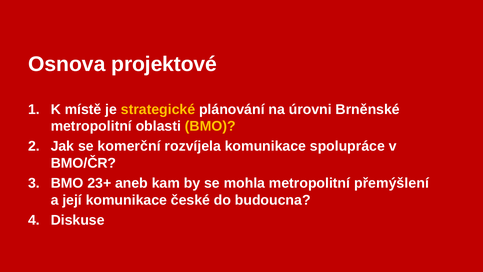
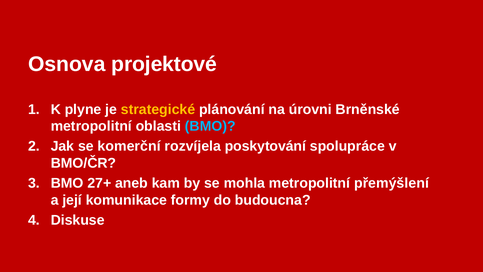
místě: místě -> plyne (83, 109)
BMO colour: yellow -> light blue (210, 126)
rozvíjela komunikace: komunikace -> poskytování (265, 146)
23+: 23+ -> 27+ (99, 183)
české: české -> formy (190, 200)
